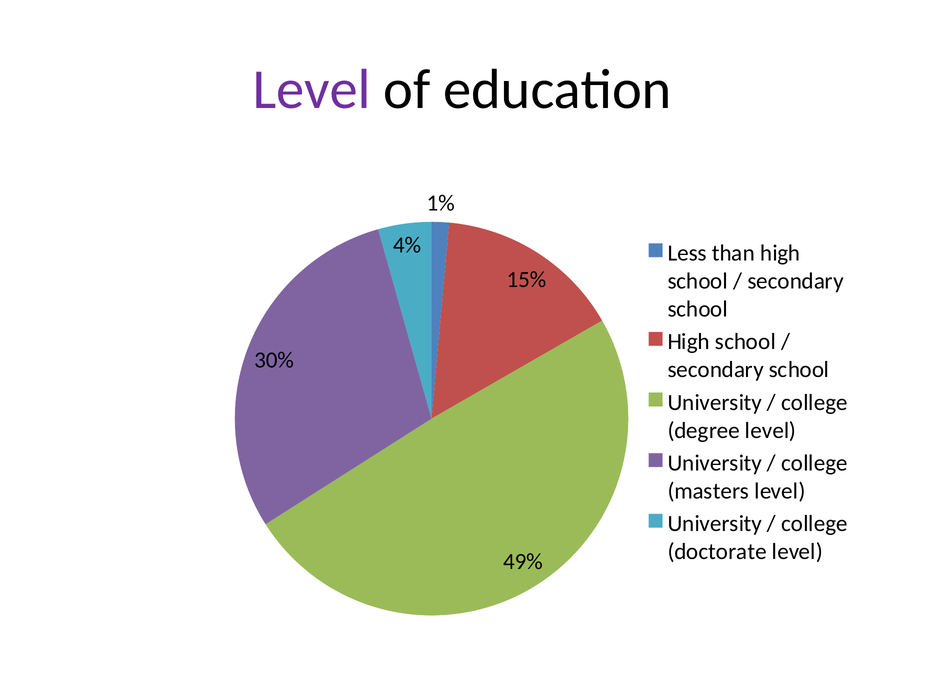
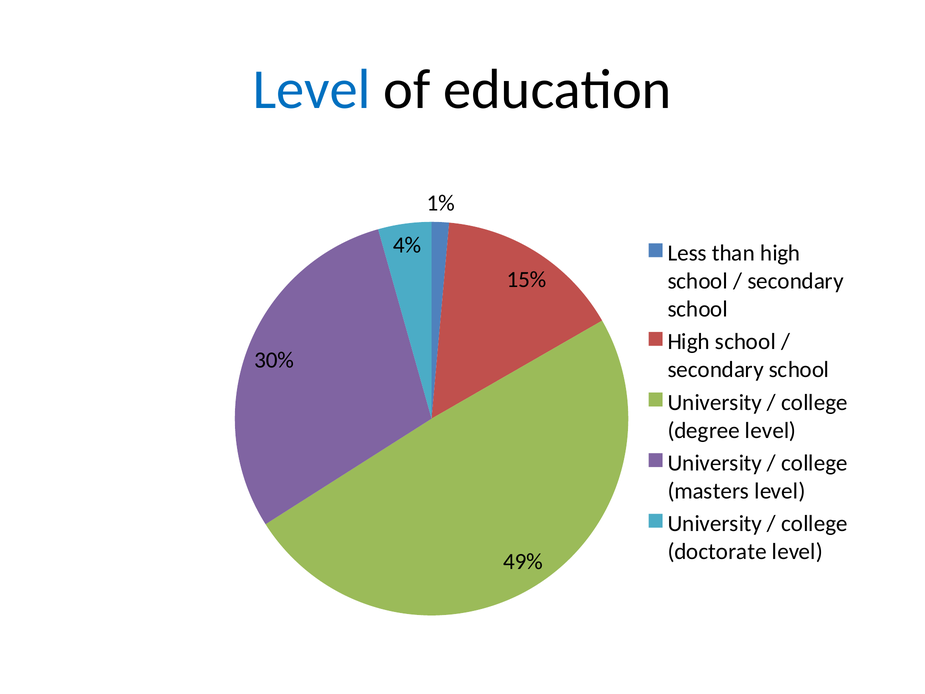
Level colour: purple -> blue (312, 90)
